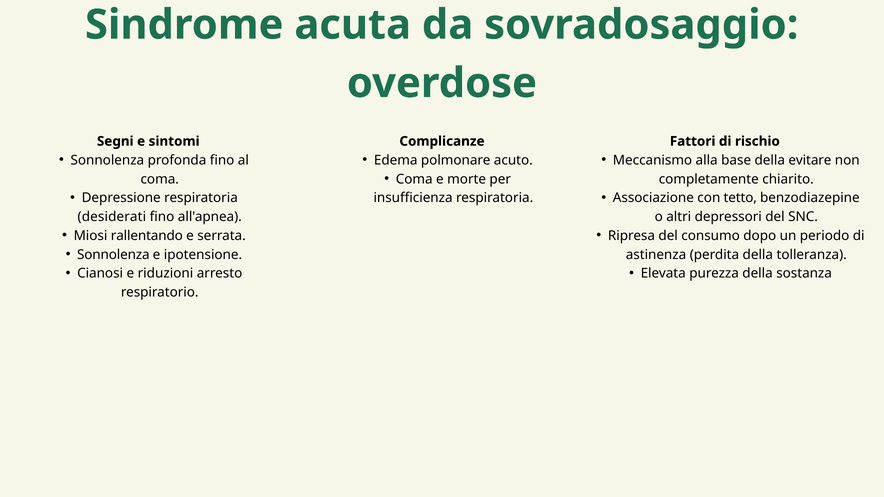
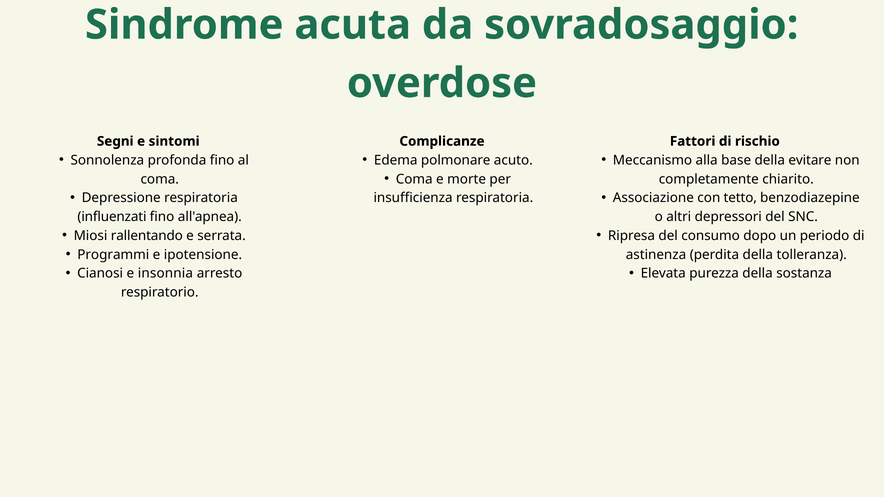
desiderati: desiderati -> influenzati (112, 217)
Sonnolenza: Sonnolenza -> Programmi (113, 255)
riduzioni: riduzioni -> insonnia (165, 274)
